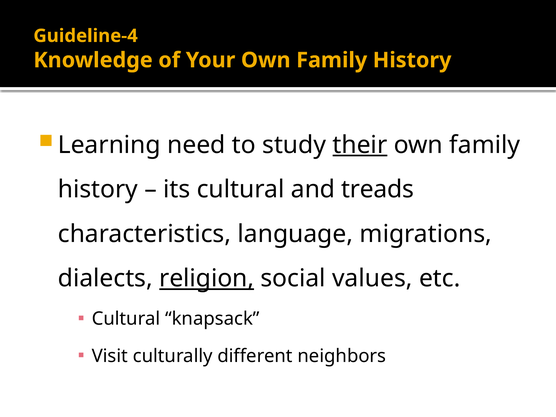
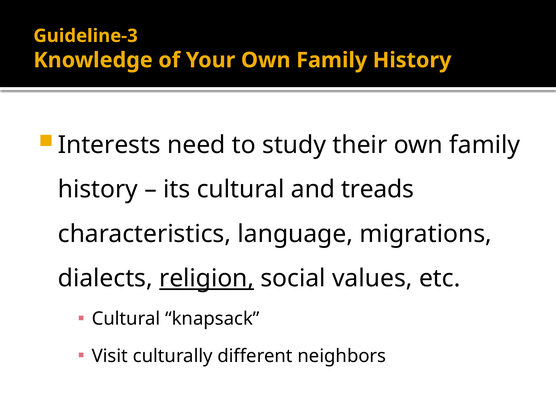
Guideline-4: Guideline-4 -> Guideline-3 (86, 36)
Learning: Learning -> Interests (109, 145)
their underline: present -> none (360, 145)
